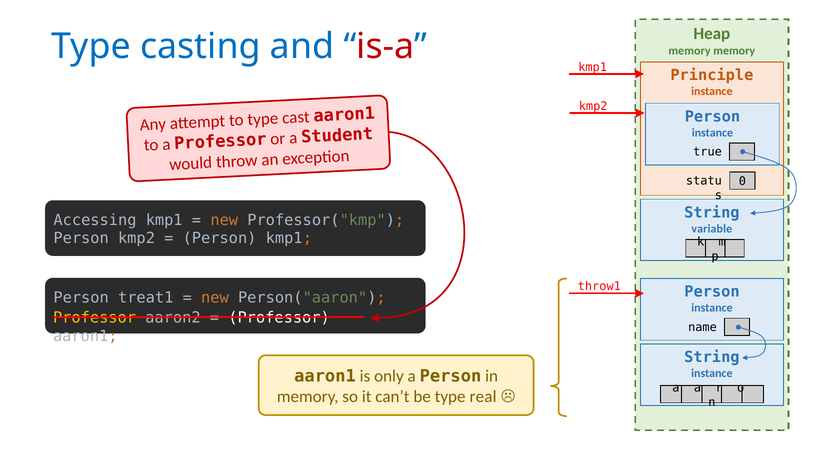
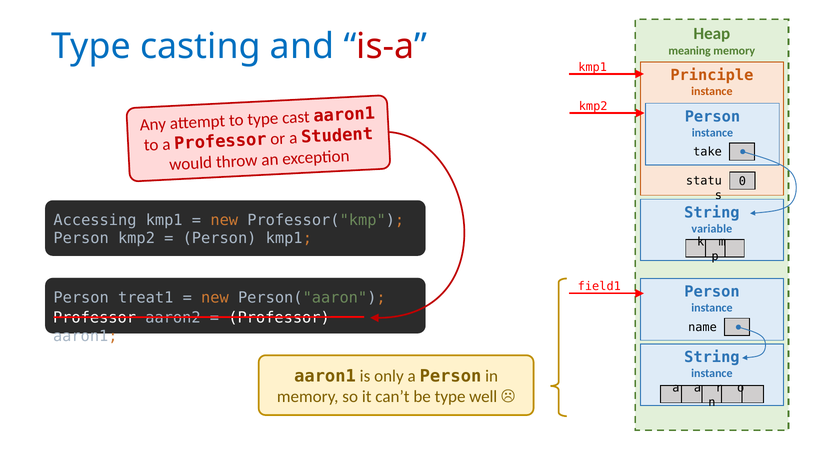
memory: memory -> meaning (690, 51)
true: true -> take (708, 152)
throw1: throw1 -> field1 (599, 287)
Professor colour: yellow -> white (95, 318)
real: real -> well (483, 397)
